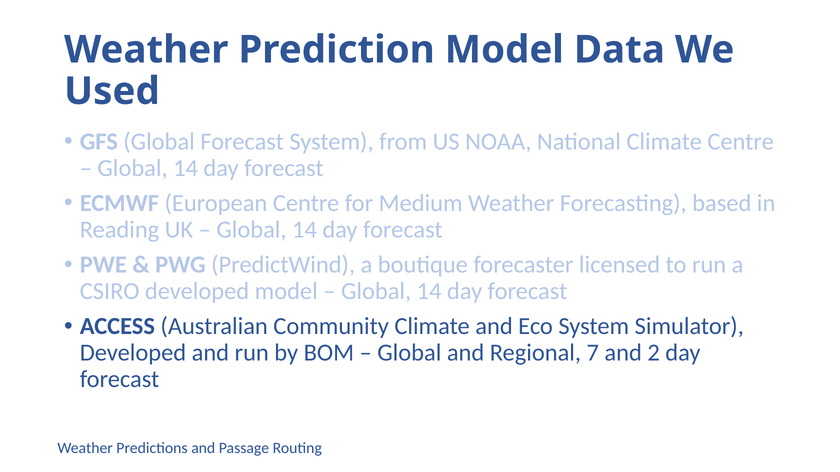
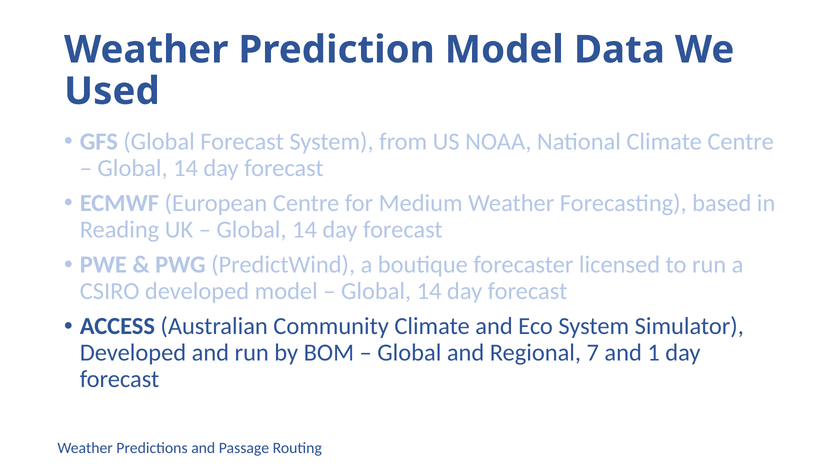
2: 2 -> 1 (654, 353)
